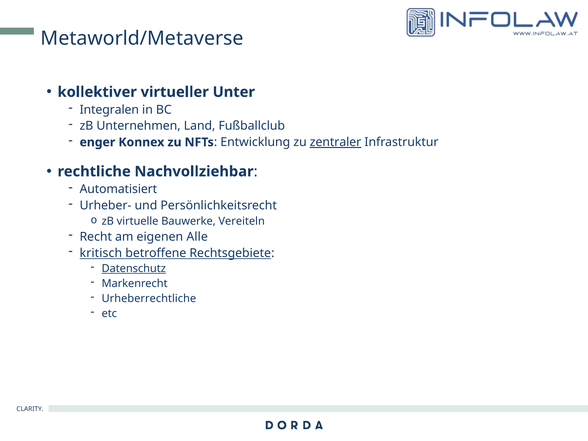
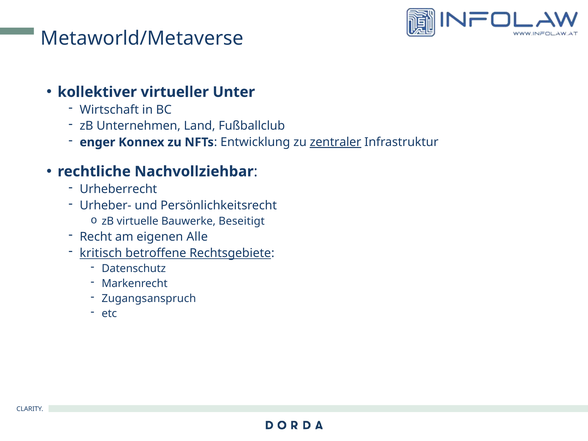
Integralen: Integralen -> Wirtschaft (109, 110)
Automatisiert: Automatisiert -> Urheberrecht (118, 189)
Vereiteln: Vereiteln -> Beseitigt (242, 221)
Datenschutz underline: present -> none (134, 269)
Urheberrechtliche: Urheberrechtliche -> Zugangsanspruch (149, 299)
